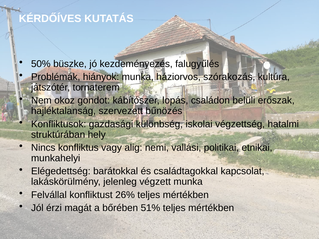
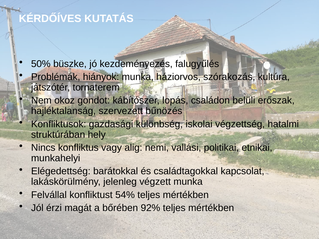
26%: 26% -> 54% (125, 195)
51%: 51% -> 92% (150, 208)
